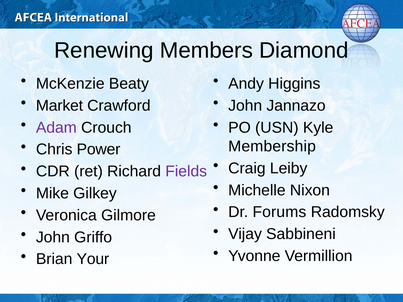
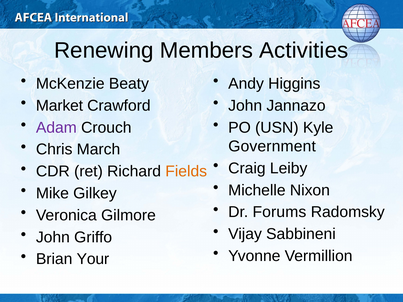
Diamond: Diamond -> Activities (304, 50)
Membership: Membership -> Government (272, 146)
Power: Power -> March (98, 150)
Fields colour: purple -> orange (186, 172)
